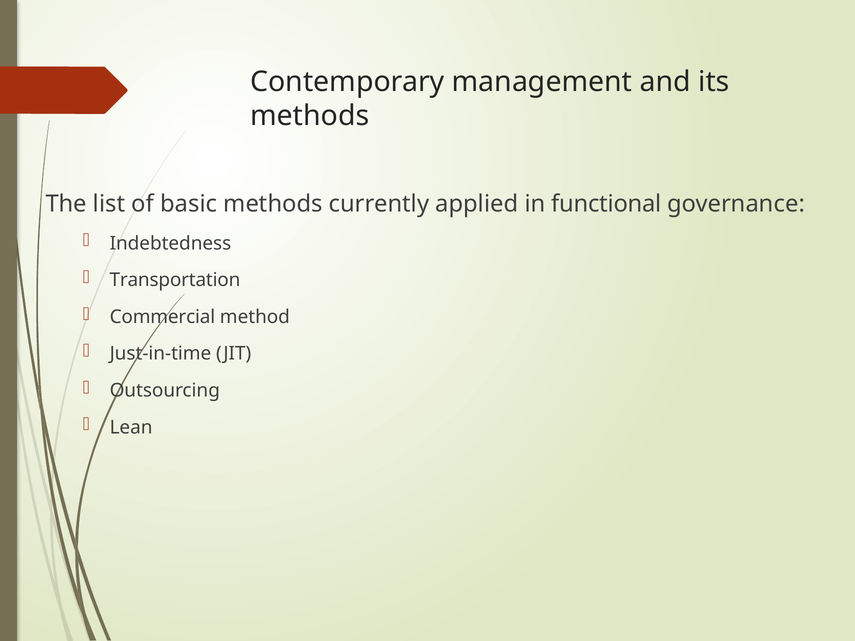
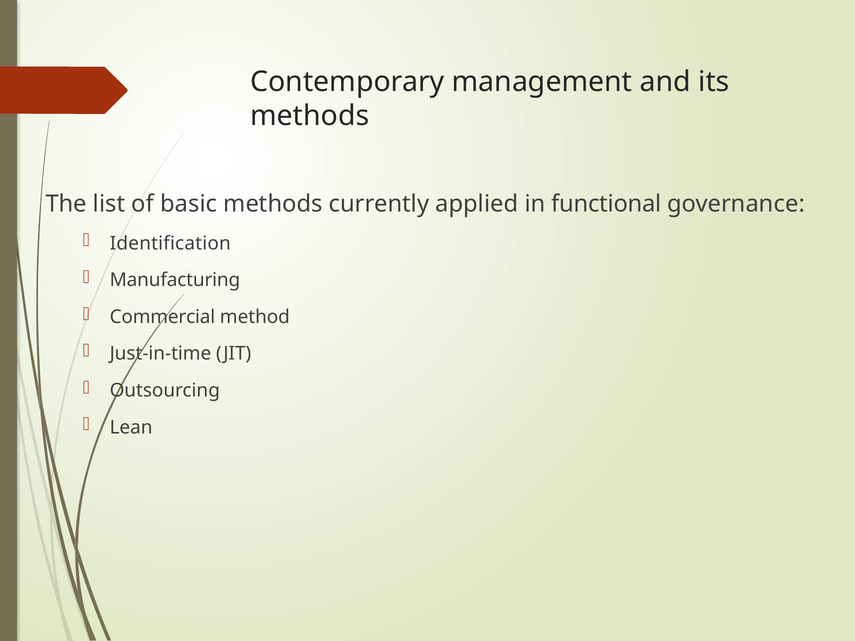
Indebtedness: Indebtedness -> Identification (170, 243)
Transportation: Transportation -> Manufacturing (175, 280)
